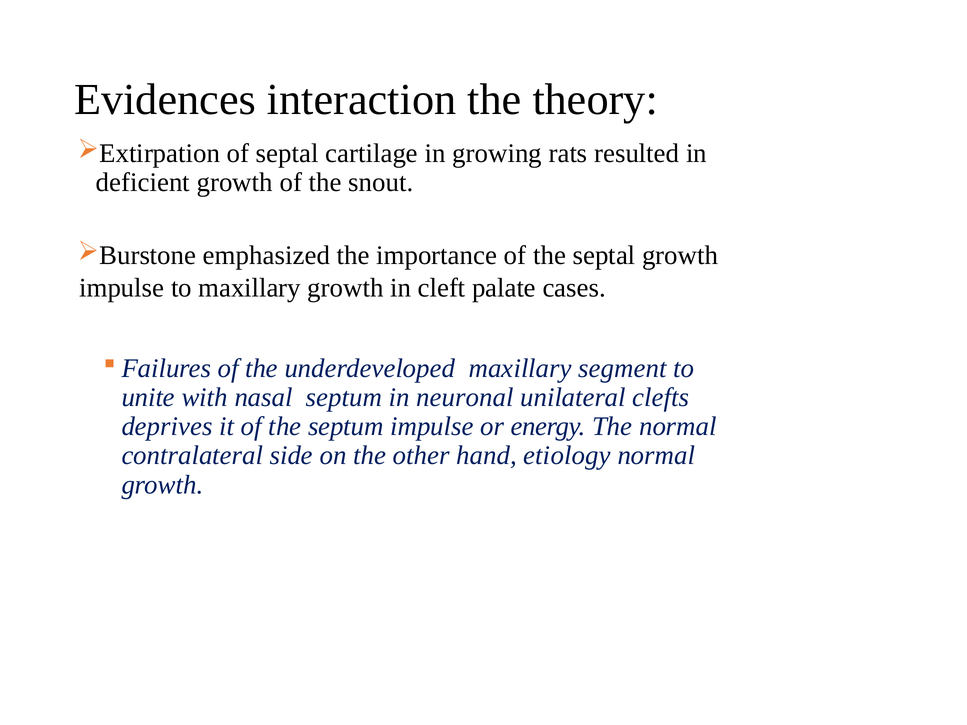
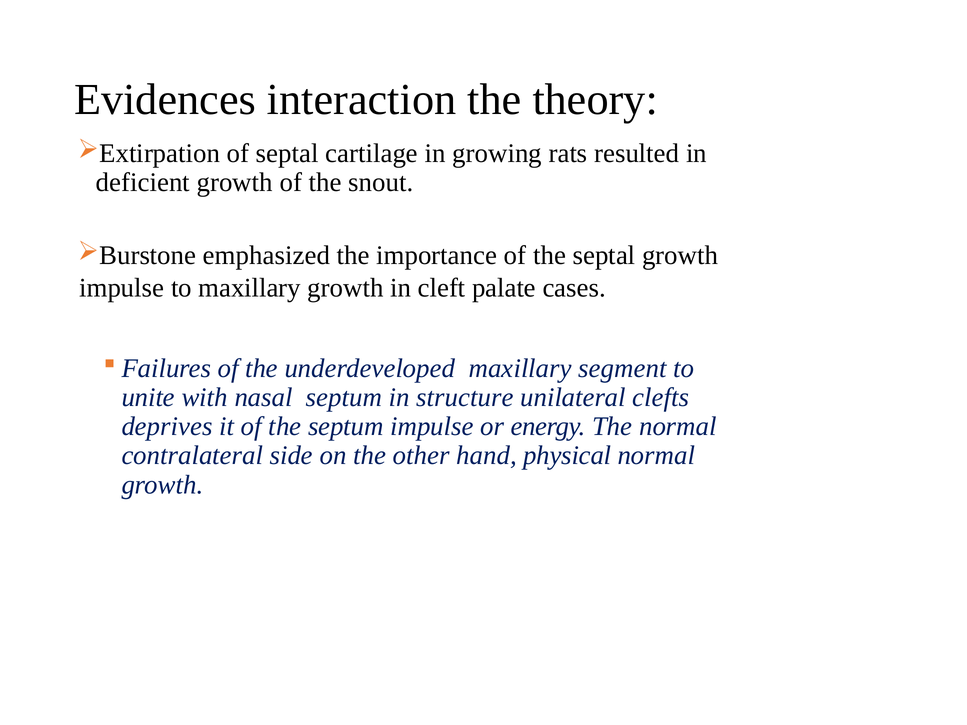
neuronal: neuronal -> structure (465, 398)
etiology: etiology -> physical (567, 456)
